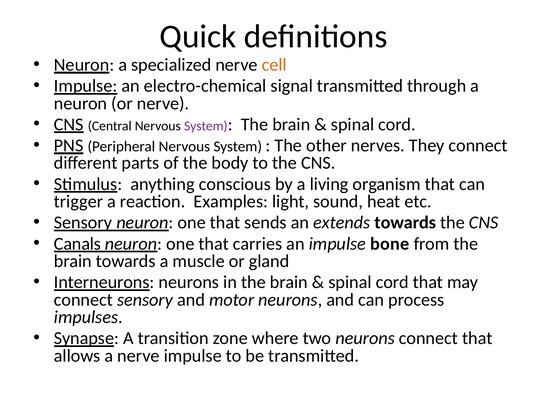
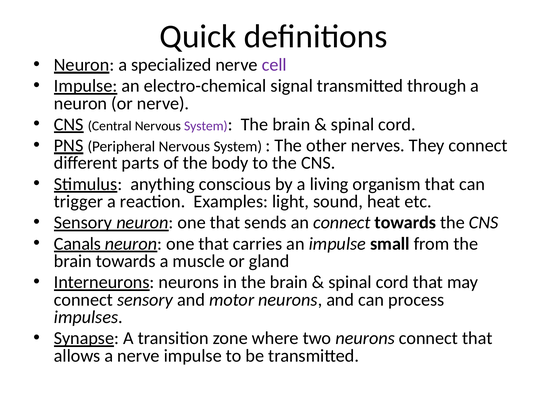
cell colour: orange -> purple (274, 65)
an extends: extends -> connect (342, 223)
bone: bone -> small (390, 244)
